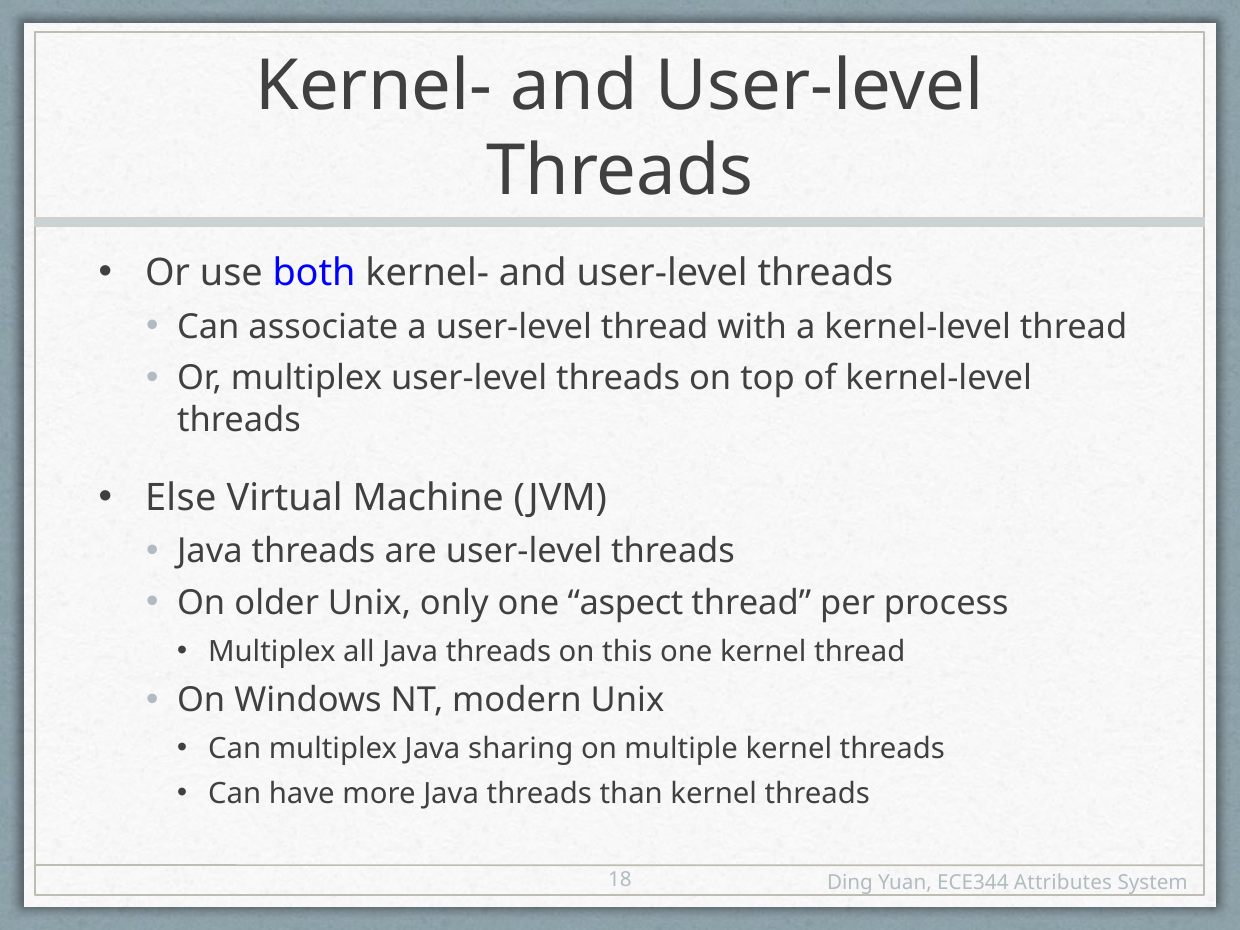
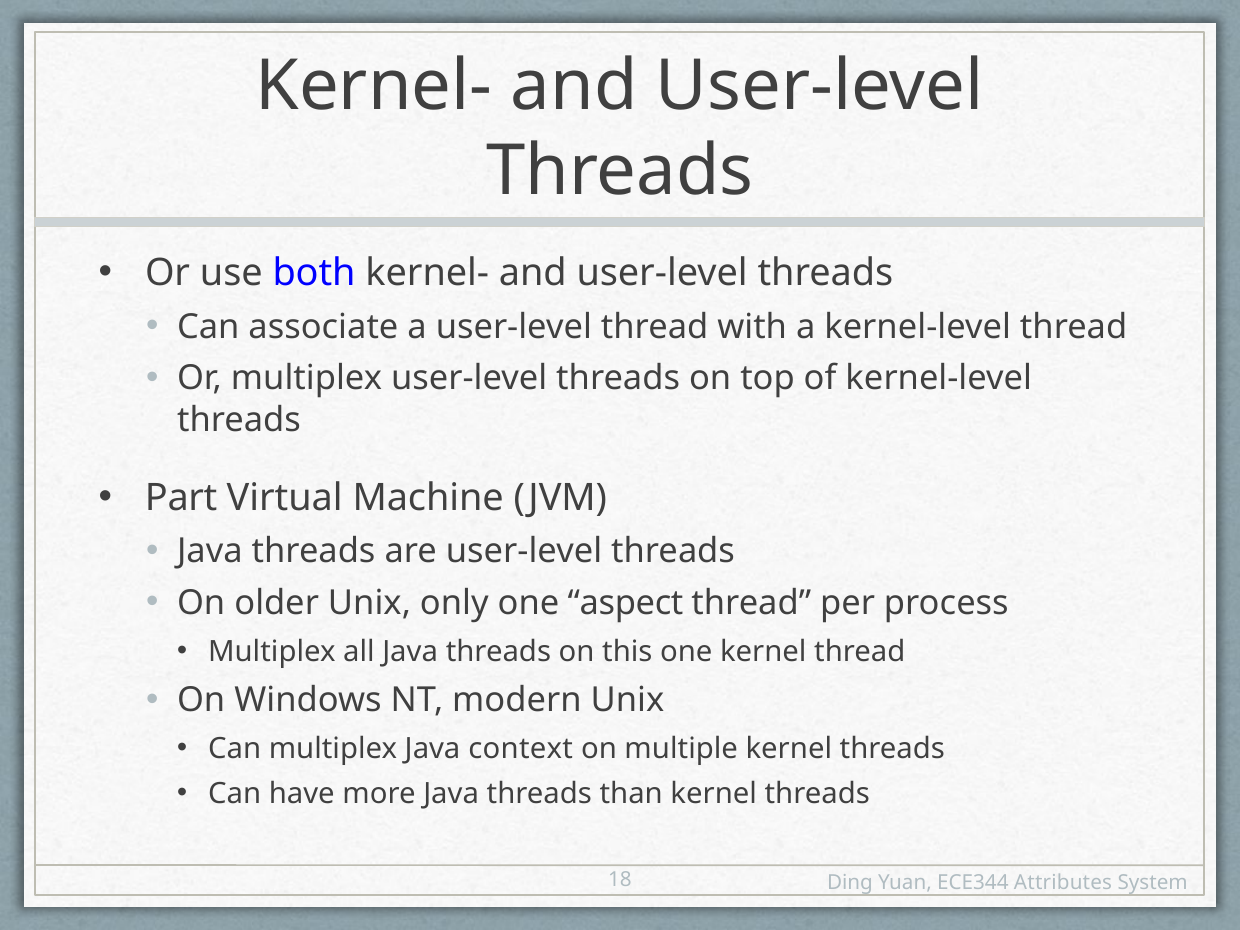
Else: Else -> Part (181, 498)
sharing: sharing -> context (521, 749)
